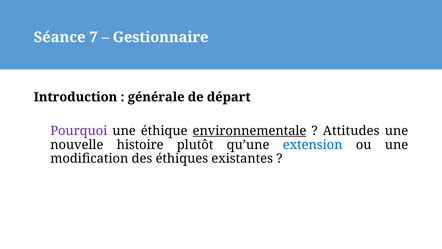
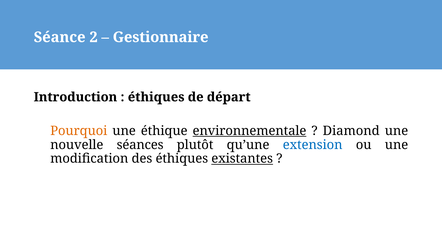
7: 7 -> 2 (94, 37)
générale: générale -> éthiques (156, 97)
Pourquoi colour: purple -> orange (79, 131)
Attitudes: Attitudes -> Diamond (351, 131)
histoire: histoire -> séances (140, 145)
existantes underline: none -> present (242, 158)
